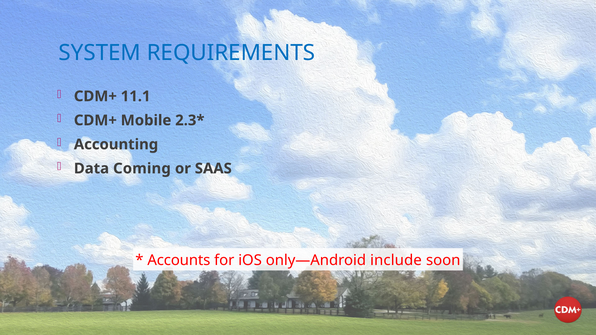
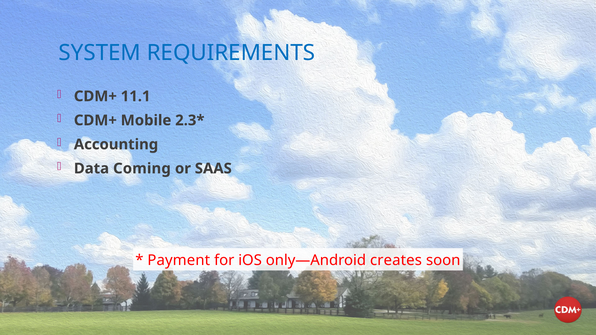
Accounts: Accounts -> Payment (179, 261)
include: include -> creates (396, 261)
